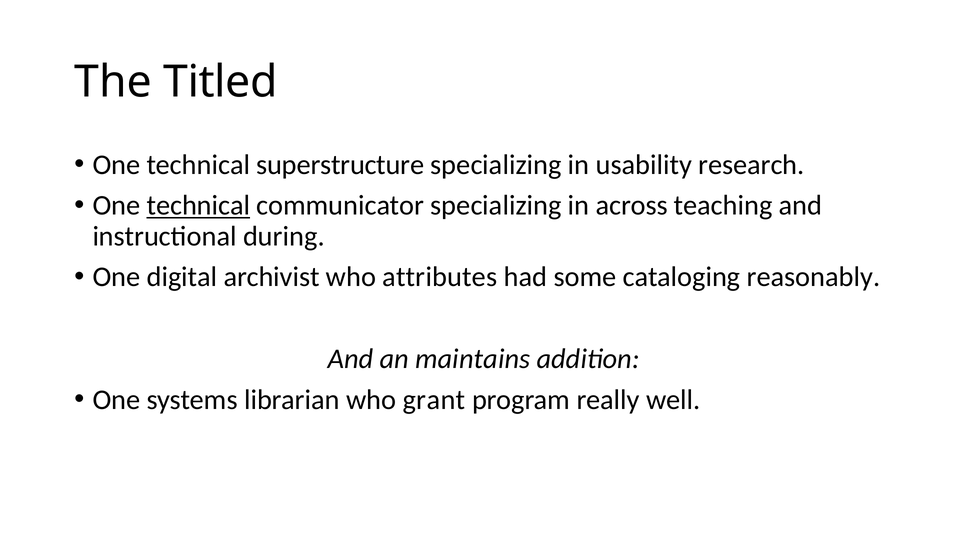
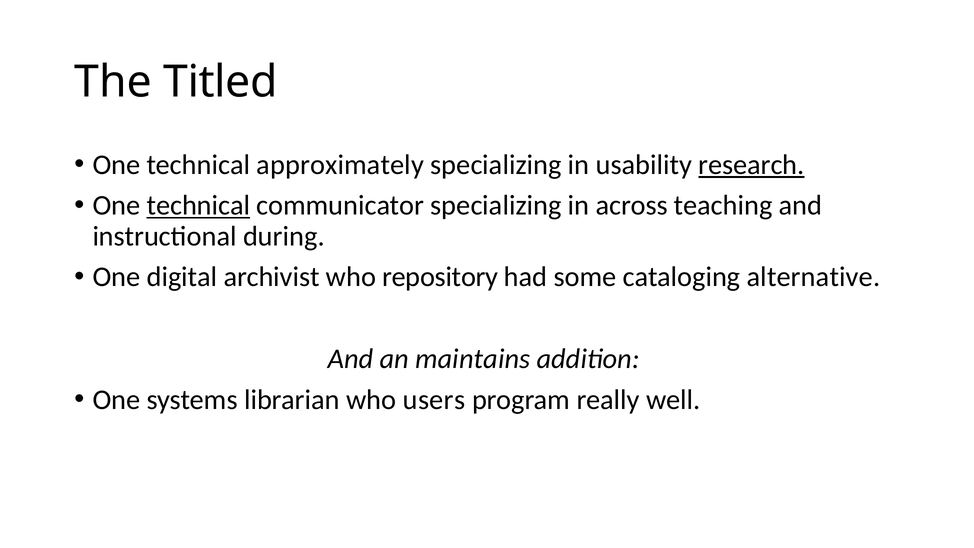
superstructure: superstructure -> approximately (340, 165)
research underline: none -> present (751, 165)
attributes: attributes -> repository (440, 277)
reasonably: reasonably -> alternative (813, 277)
grant: grant -> users (434, 400)
